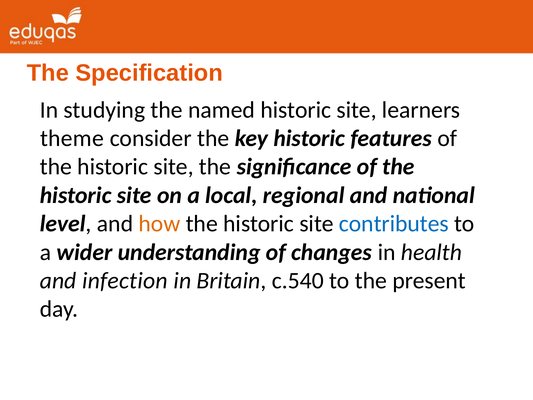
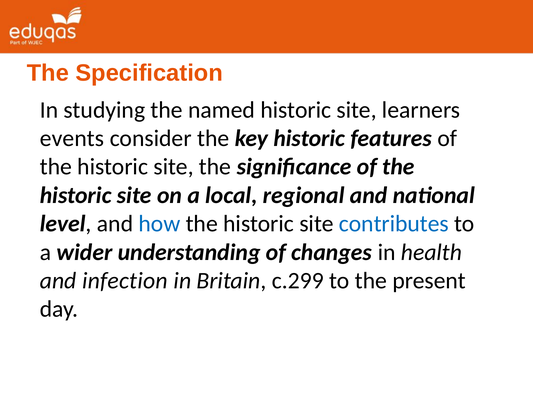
theme: theme -> events (72, 138)
how colour: orange -> blue (159, 224)
c.540: c.540 -> c.299 (298, 280)
